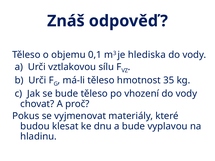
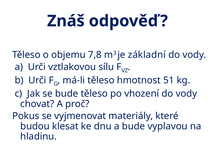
0,1: 0,1 -> 7,8 (95, 55)
hlediska: hlediska -> základní (147, 55)
35: 35 -> 51 (169, 80)
